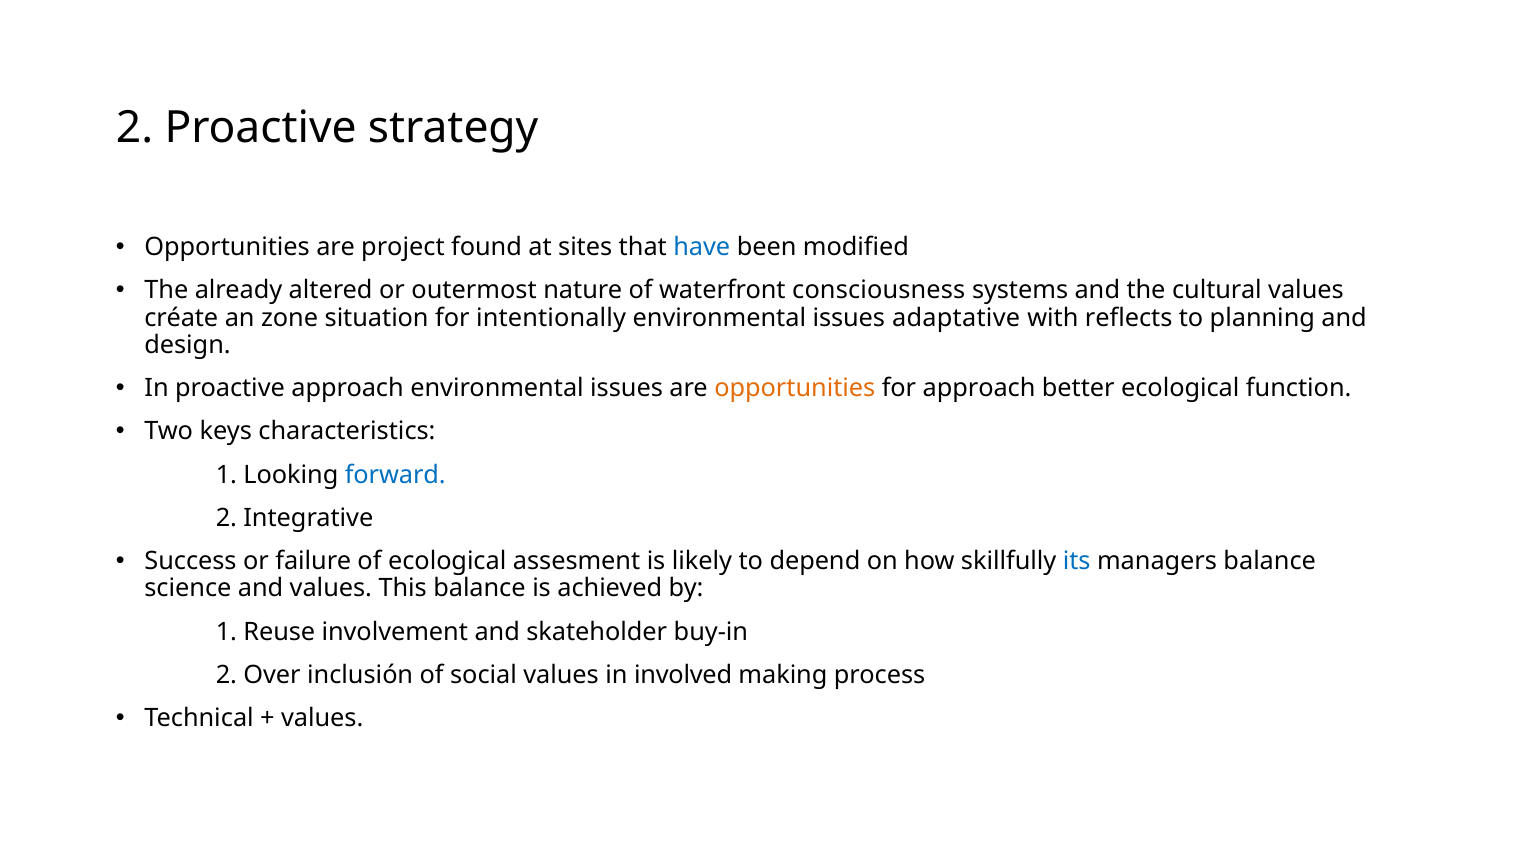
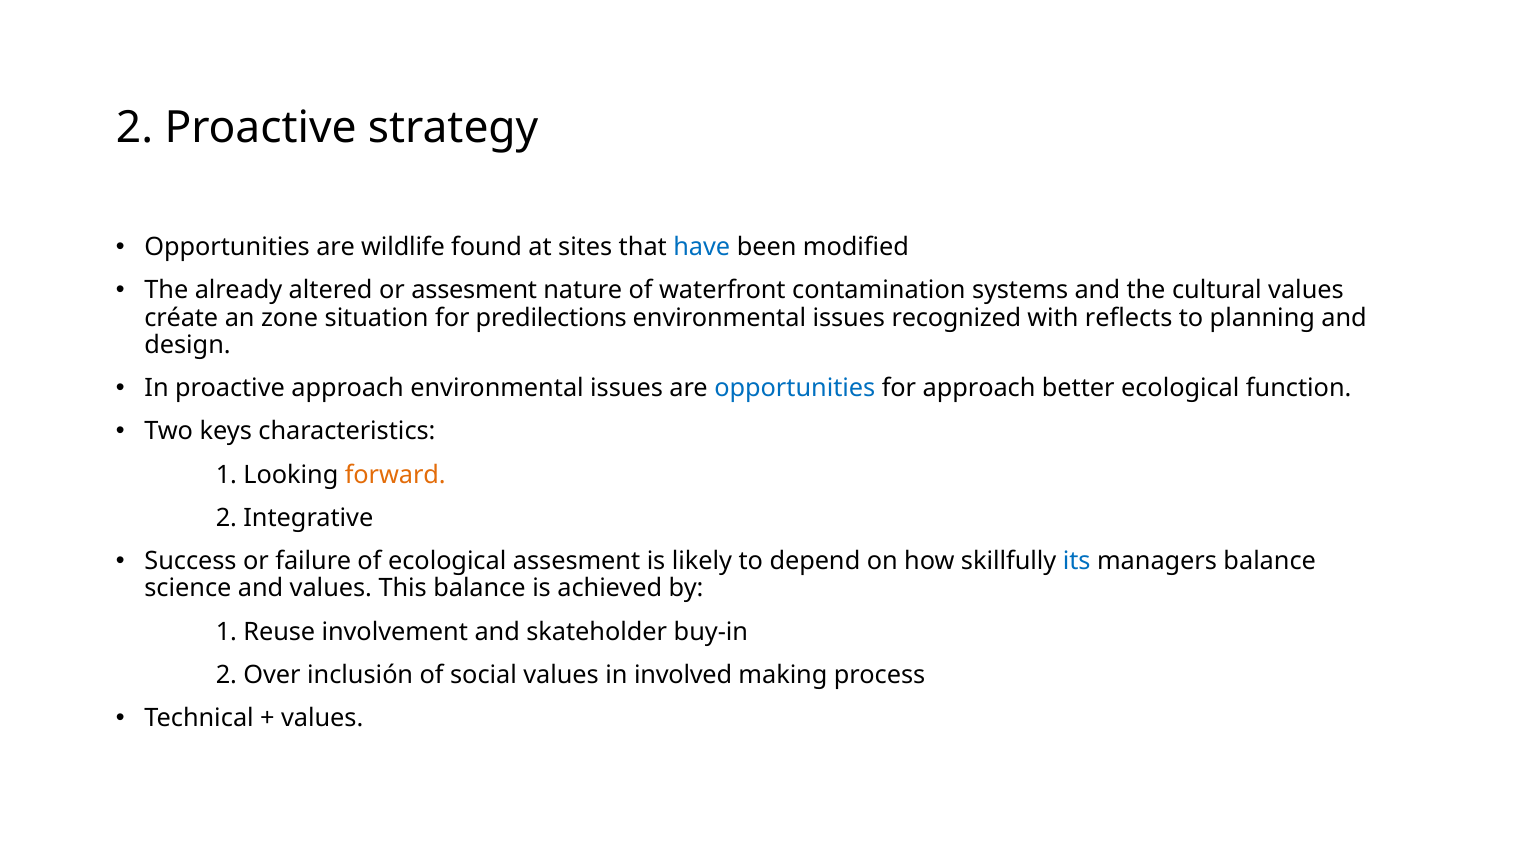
project: project -> wildlife (403, 247)
or outermost: outermost -> assesment (474, 290)
consciousness: consciousness -> contamination (879, 290)
intentionally: intentionally -> predilections (551, 318)
adaptative: adaptative -> recognized (956, 318)
opportunities colour: orange -> blue (795, 388)
forward colour: blue -> orange (395, 474)
